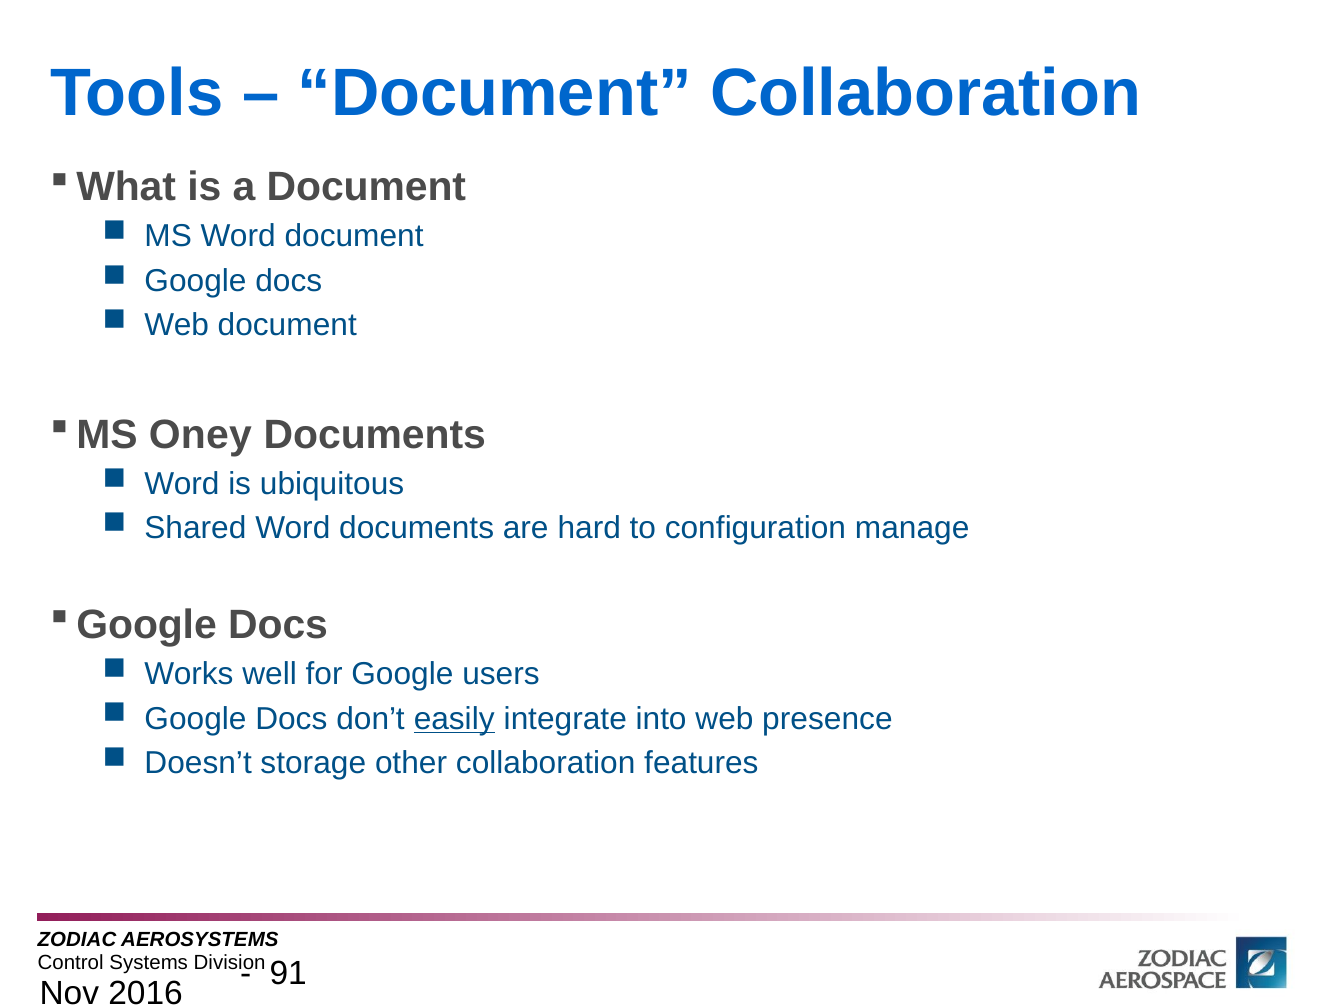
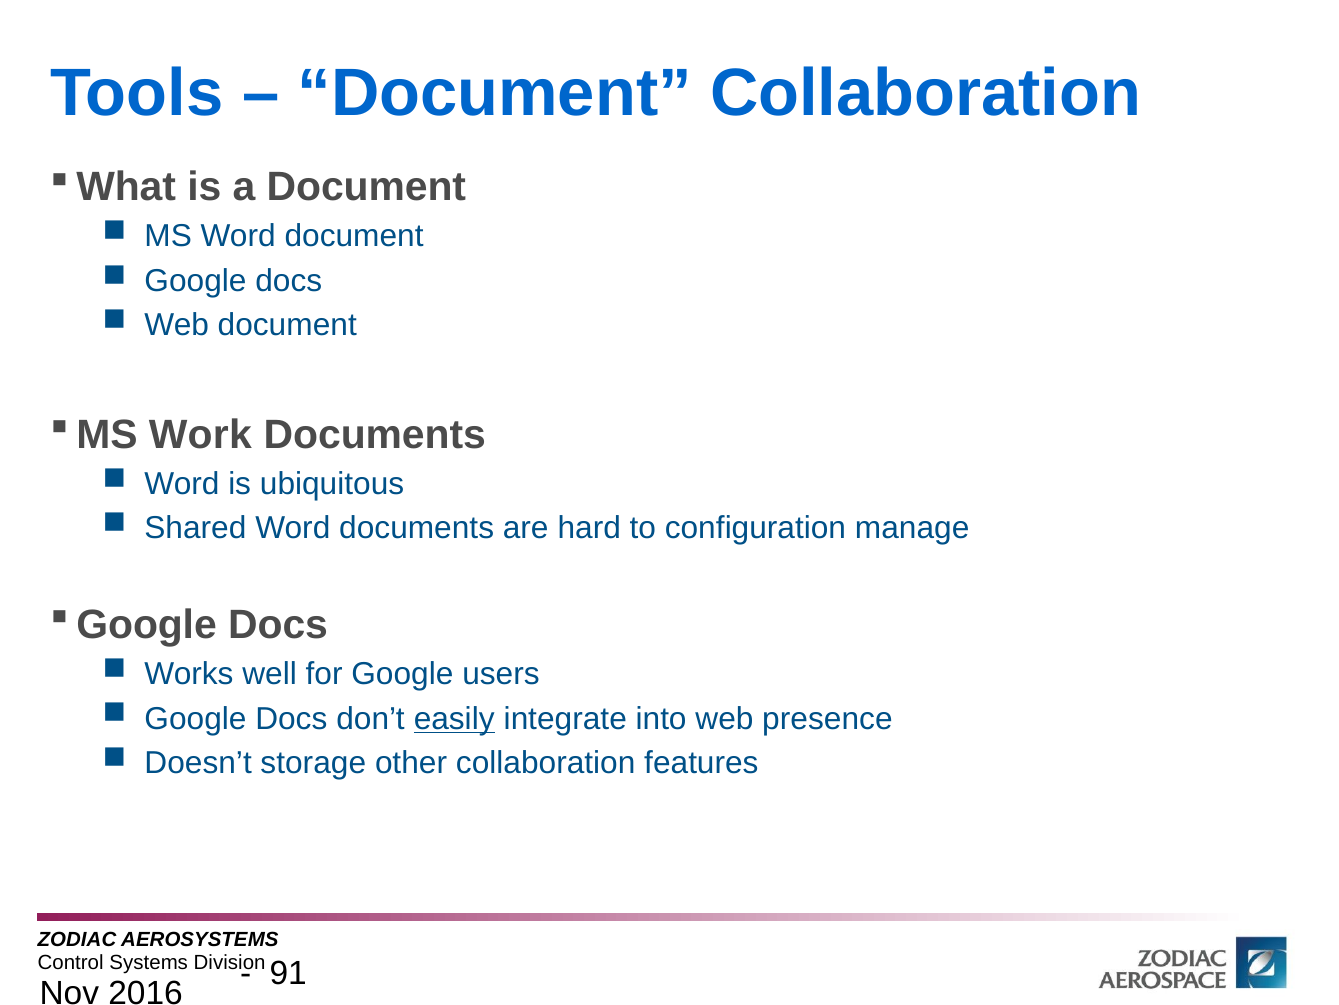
Oney: Oney -> Work (200, 434)
